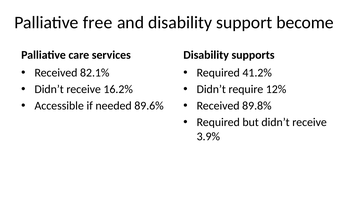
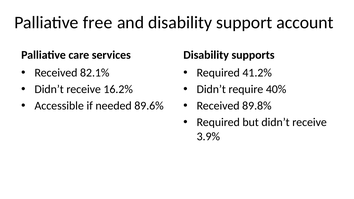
become: become -> account (305, 22)
12%: 12% -> 40% (276, 89)
